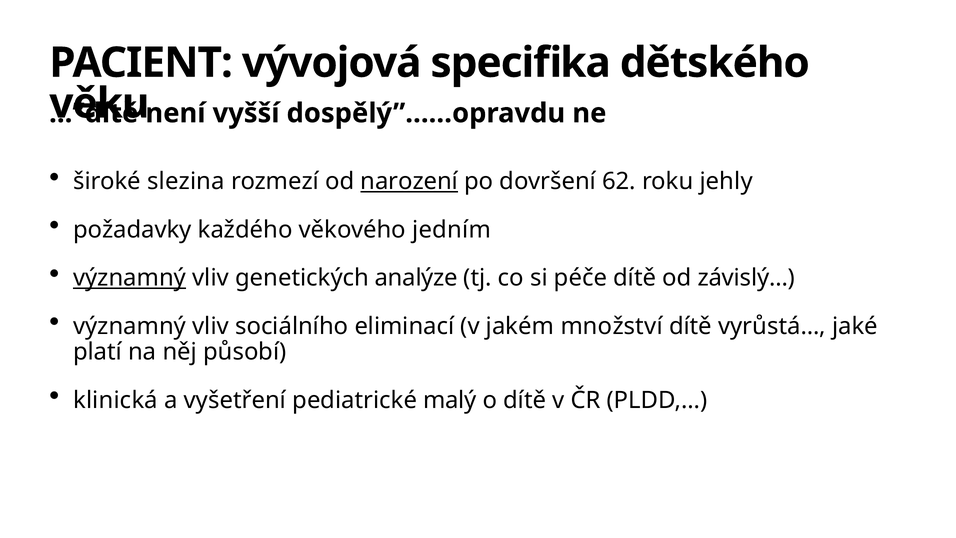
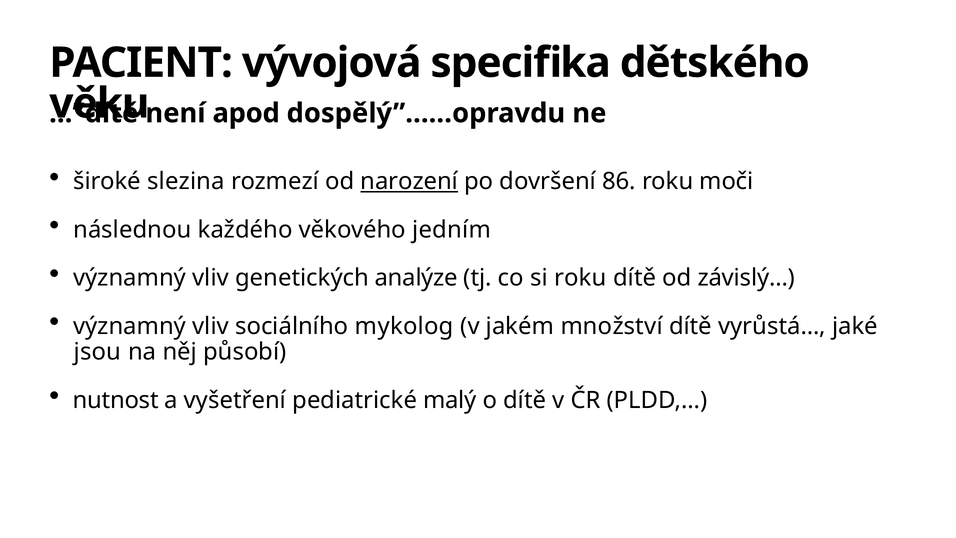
vyšší: vyšší -> apod (246, 113)
62: 62 -> 86 (619, 181)
jehly: jehly -> moči (726, 181)
požadavky: požadavky -> následnou (132, 230)
významný underline: present -> none (130, 278)
si péče: péče -> roku (580, 278)
eliminací: eliminací -> mykolog (404, 326)
platí: platí -> jsou (97, 352)
klinická: klinická -> nutnost (116, 400)
